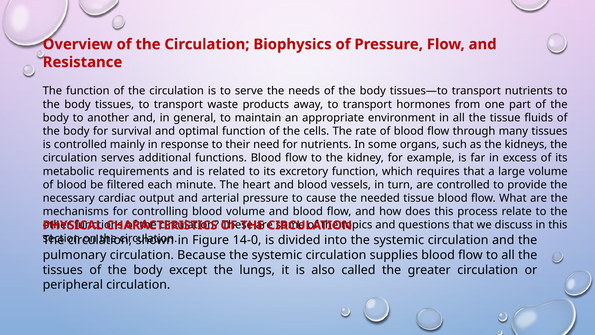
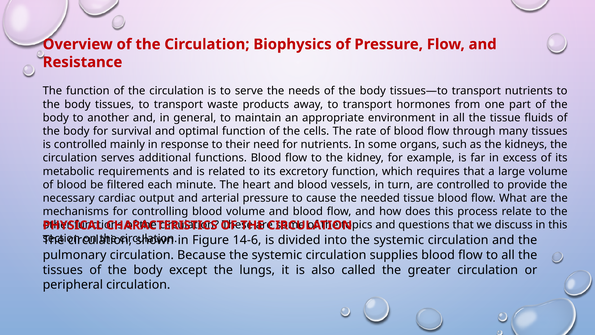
14-0: 14-0 -> 14-6 (247, 240)
